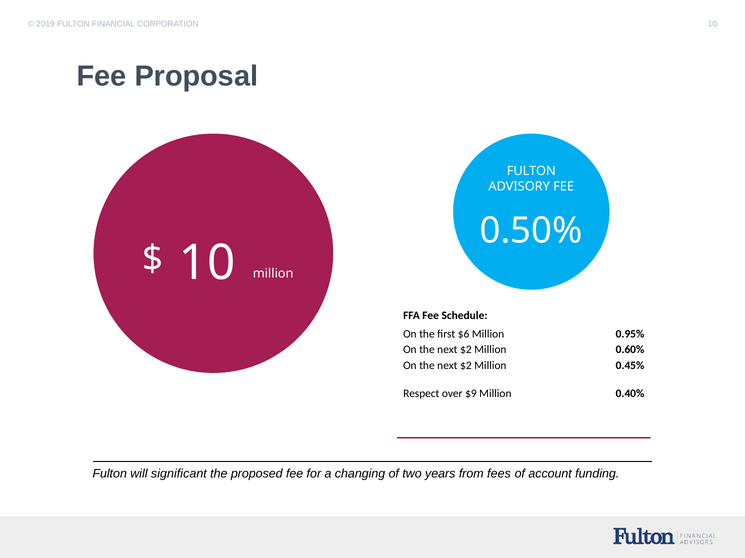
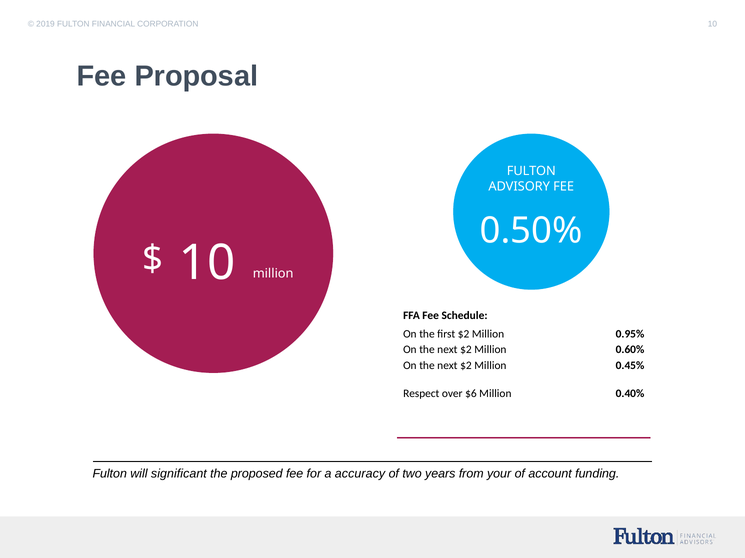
first $6: $6 -> $2 (464, 334)
$9: $9 -> $6 (471, 394)
changing: changing -> accuracy (360, 474)
fees: fees -> your (499, 474)
